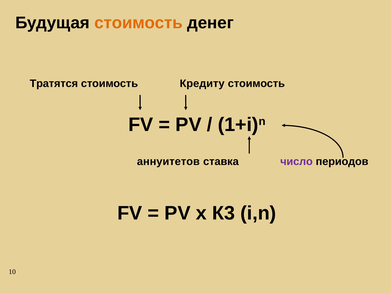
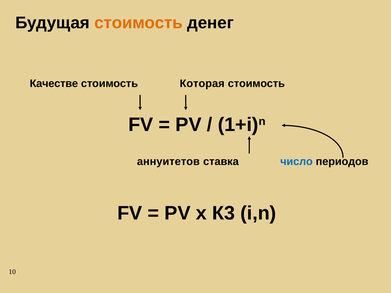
Тратятся: Тратятся -> Качестве (54, 84)
Кредиту: Кредиту -> Которая (202, 84)
число colour: purple -> blue (296, 162)
